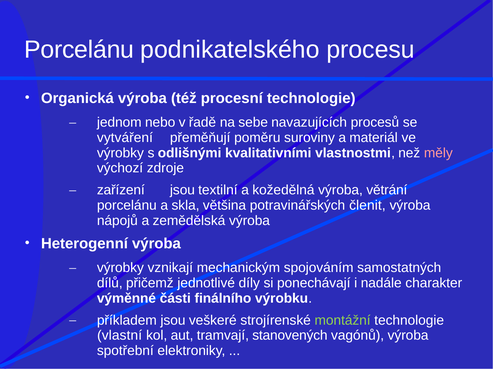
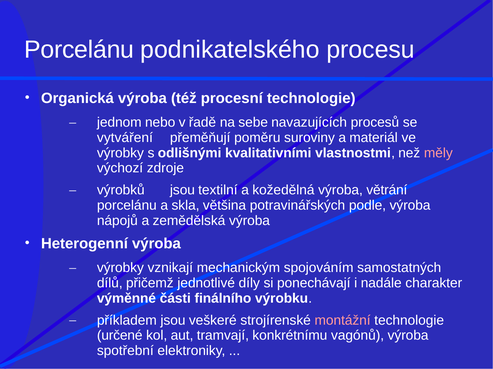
zařízení: zařízení -> výrobků (121, 191)
členit: členit -> podle (367, 206)
montážní colour: light green -> pink (343, 321)
vlastní: vlastní -> určené (120, 336)
stanovených: stanovených -> konkrétnímu (290, 336)
